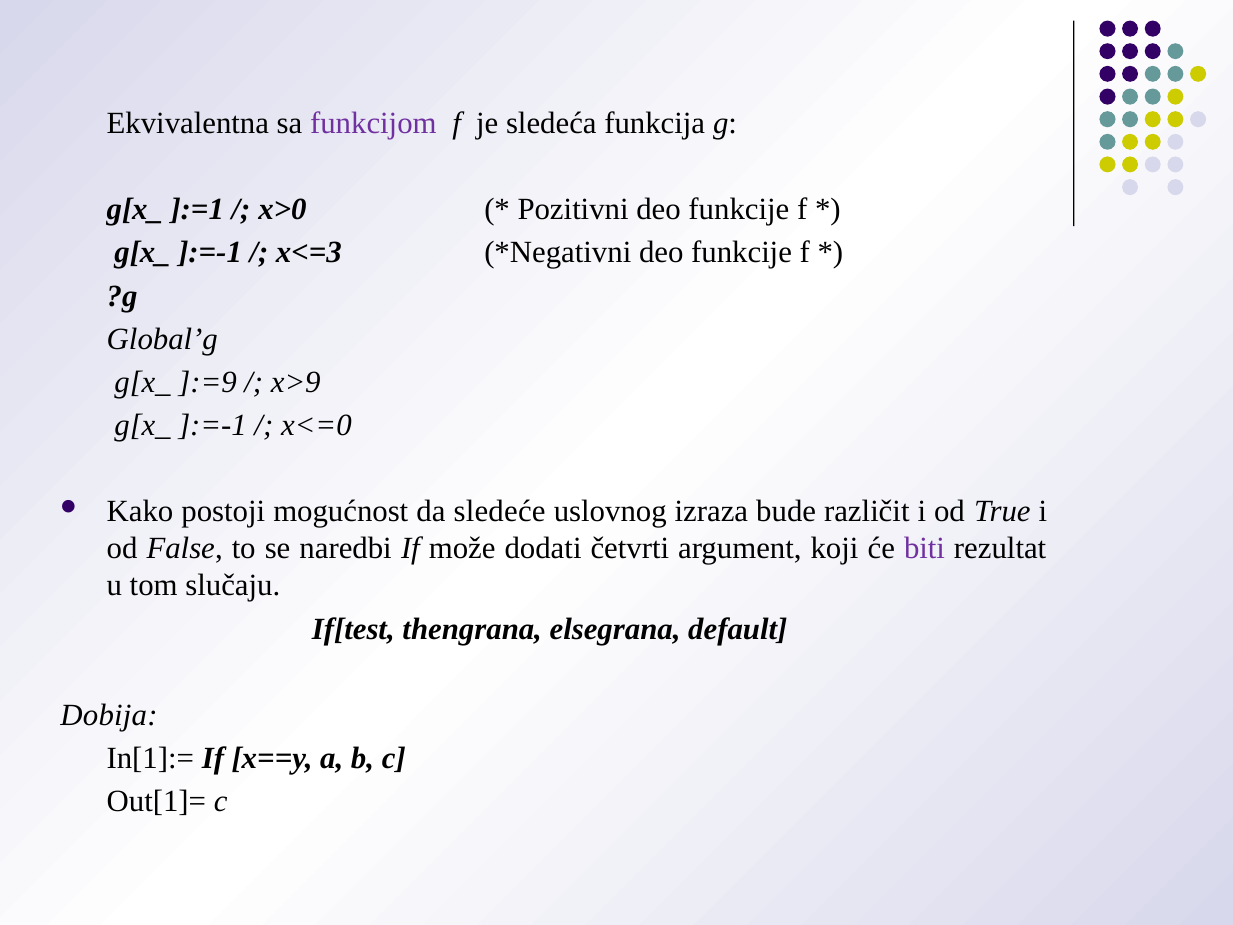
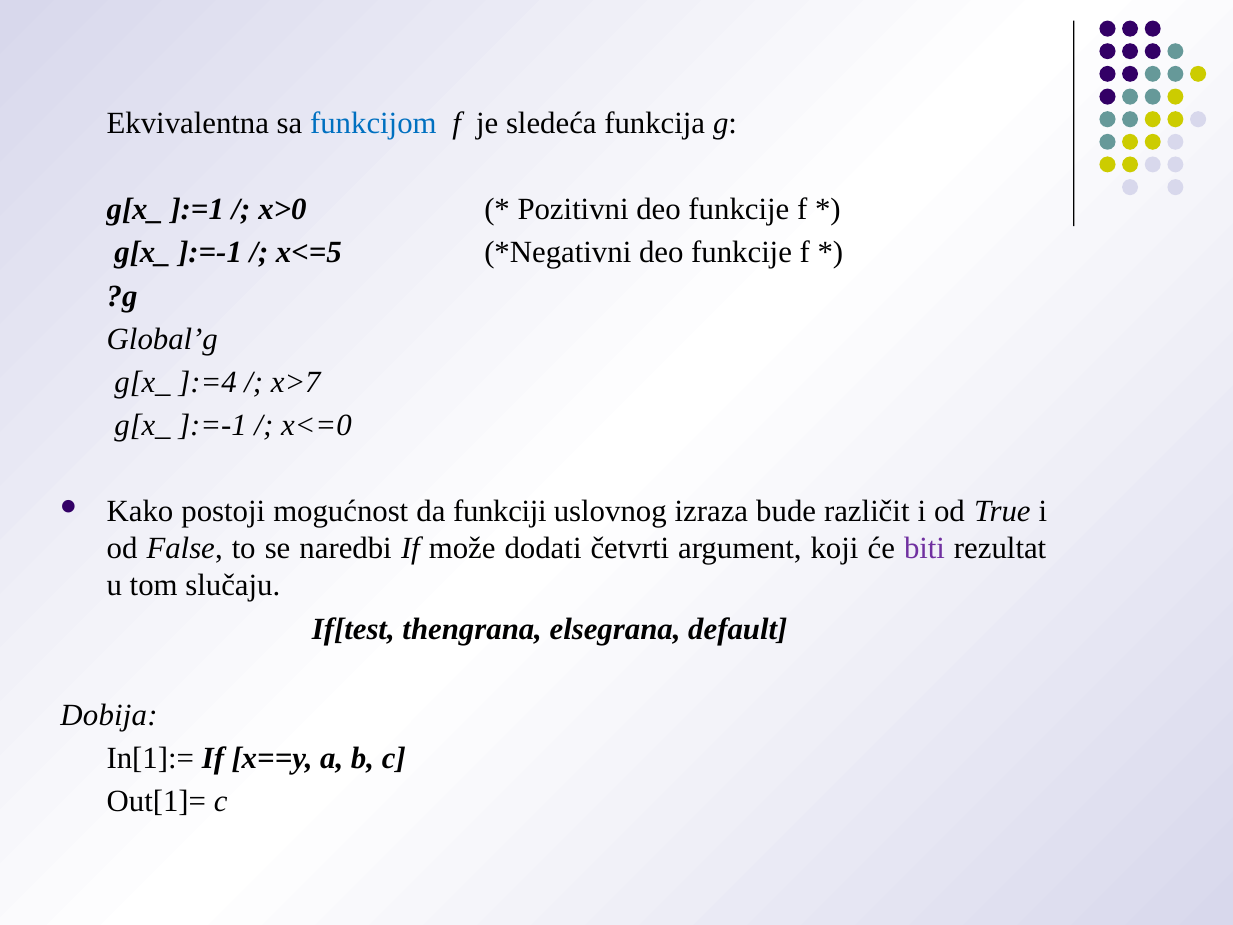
funkcijom colour: purple -> blue (373, 123)
x<=3: x<=3 -> x<=5 (309, 253)
]:=9: ]:=9 -> ]:=4 (207, 382)
x>9: x>9 -> x>7 (296, 382)
sledeće: sledeće -> funkciji (500, 512)
